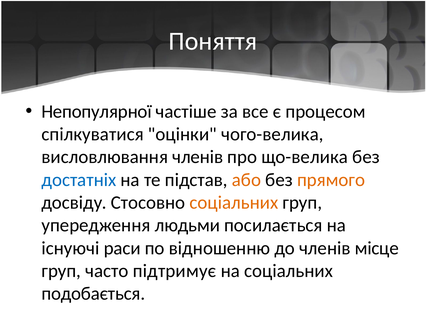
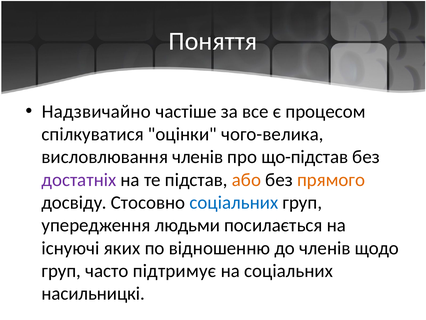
Непопулярної: Непопулярної -> Надзвичайно (96, 111)
що-велика: що-велика -> що-підстав (305, 157)
достатніх colour: blue -> purple (79, 180)
соціальних colour: orange -> blue (234, 202)
раси: раси -> яких (122, 248)
місце: місце -> щодо (377, 248)
подобається: подобається -> насильницкі (93, 293)
